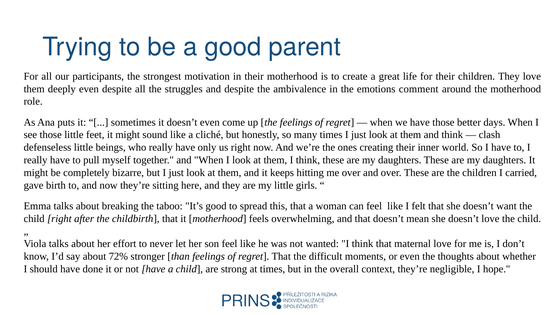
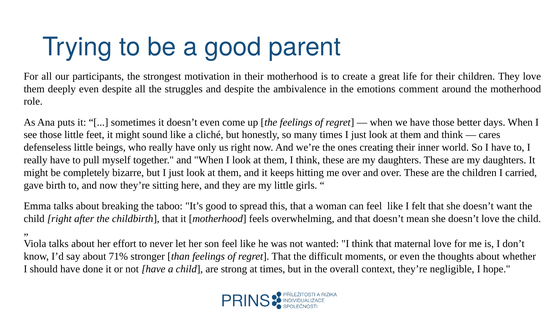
clash: clash -> cares (490, 135)
72%: 72% -> 71% (118, 256)
